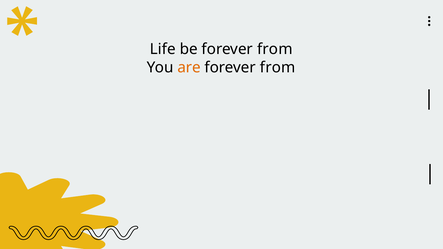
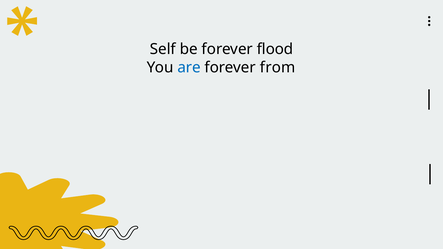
Life: Life -> Self (163, 49)
be forever from: from -> flood (275, 49)
are colour: orange -> blue (189, 67)
